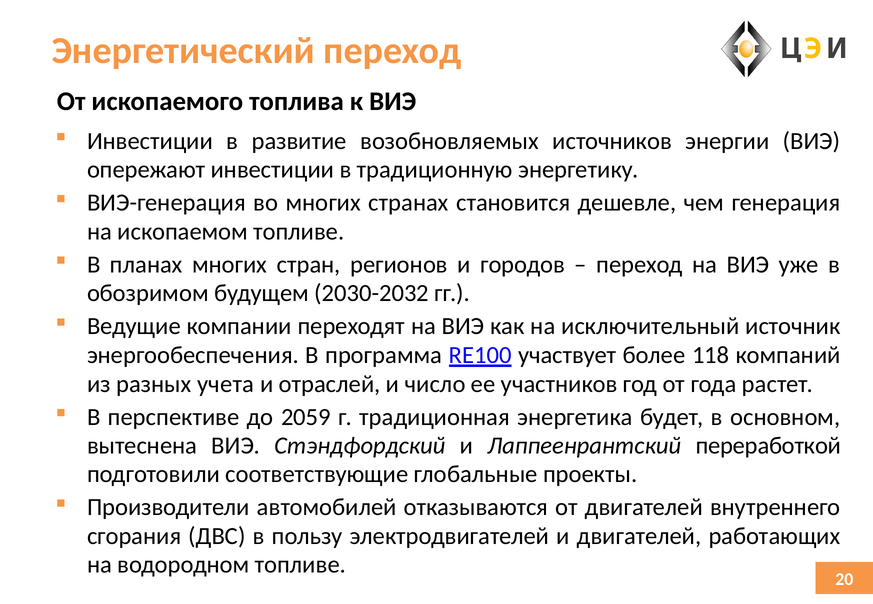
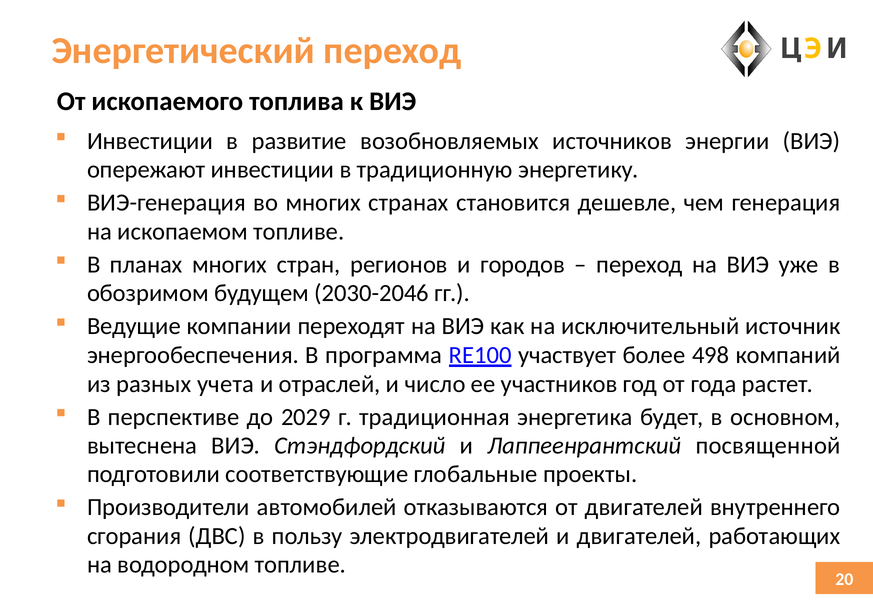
2030-2032: 2030-2032 -> 2030-2046 (372, 293)
118: 118 -> 498 (711, 355)
2059: 2059 -> 2029 (306, 417)
переработкой: переработкой -> посвященной (768, 446)
